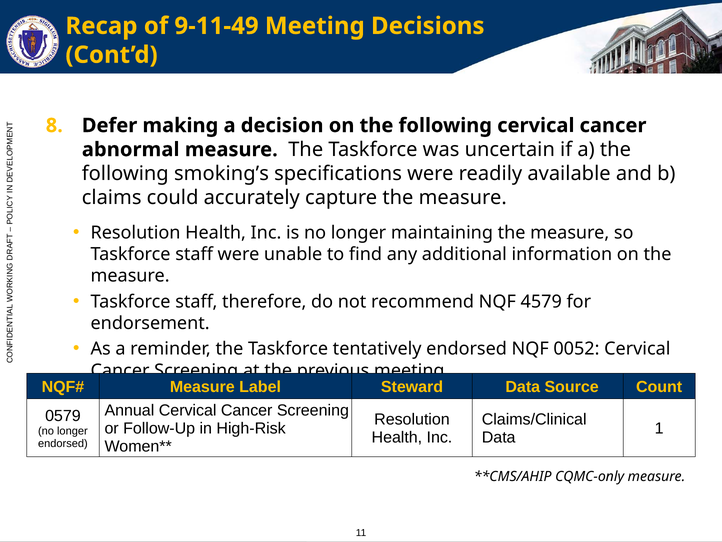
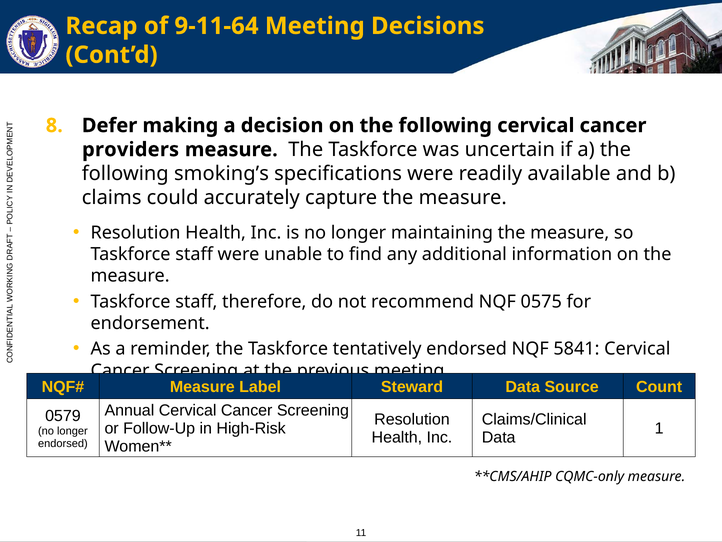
9-11-49: 9-11-49 -> 9-11-64 (217, 26)
abnormal: abnormal -> providers (131, 149)
4579: 4579 -> 0575 (541, 301)
0052: 0052 -> 5841 (576, 349)
